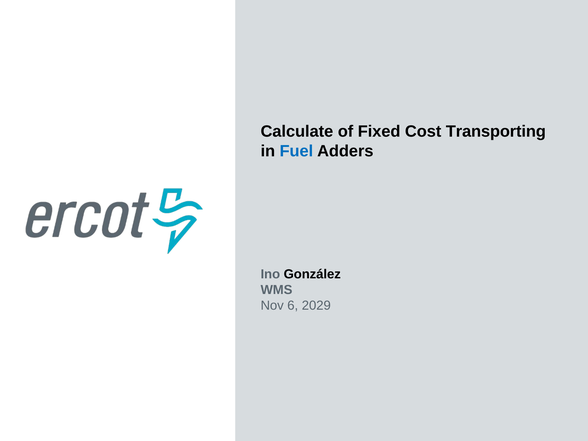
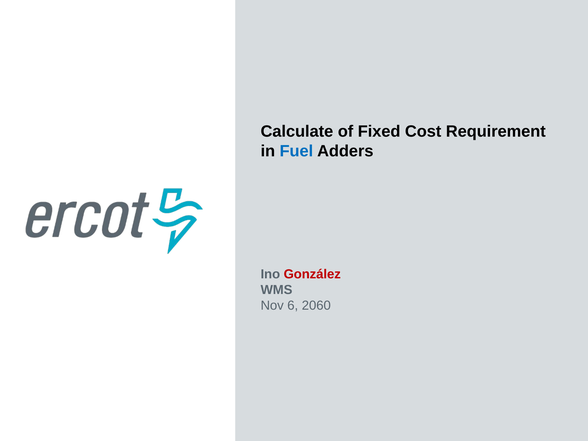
Transporting: Transporting -> Requirement (496, 131)
González colour: black -> red (312, 274)
2029: 2029 -> 2060 (316, 306)
